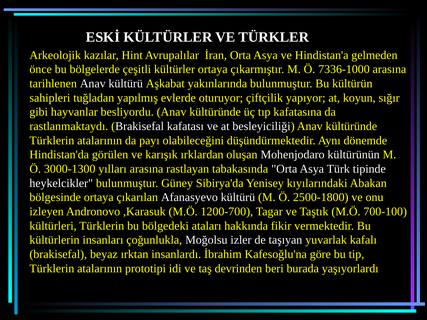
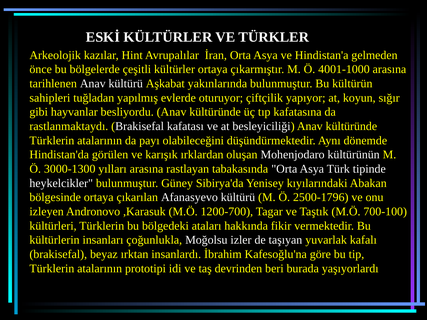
7336-1000: 7336-1000 -> 4001-1000 (344, 69)
2500-1800: 2500-1800 -> 2500-1796 (321, 198)
